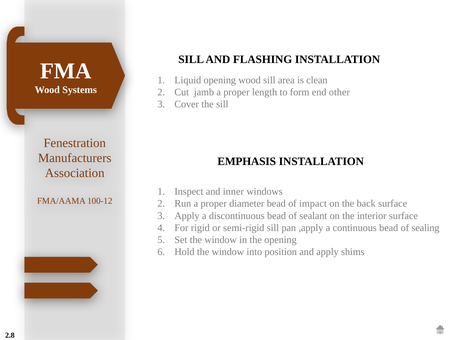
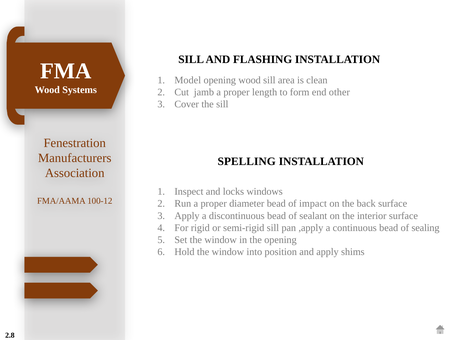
Liquid: Liquid -> Model (188, 80)
EMPHASIS: EMPHASIS -> SPELLING (247, 161)
inner: inner -> locks (233, 191)
